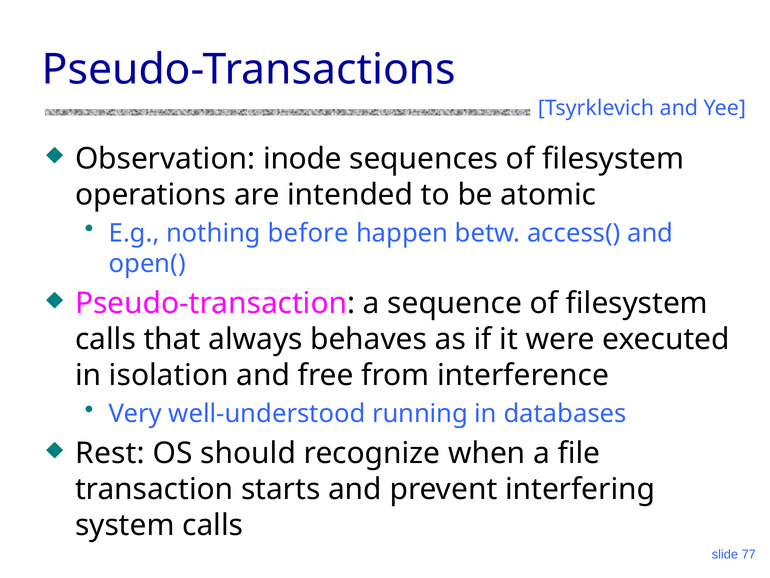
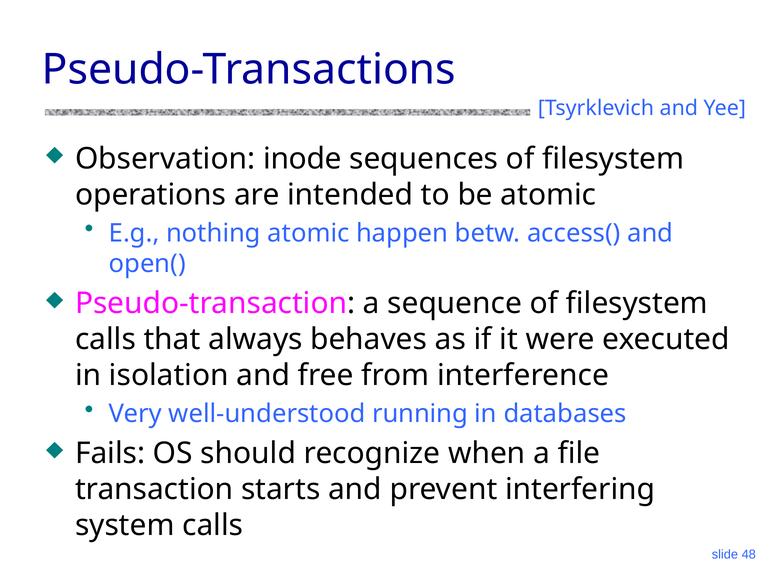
nothing before: before -> atomic (308, 233)
Rest: Rest -> Fails (110, 453)
77: 77 -> 48 (749, 554)
